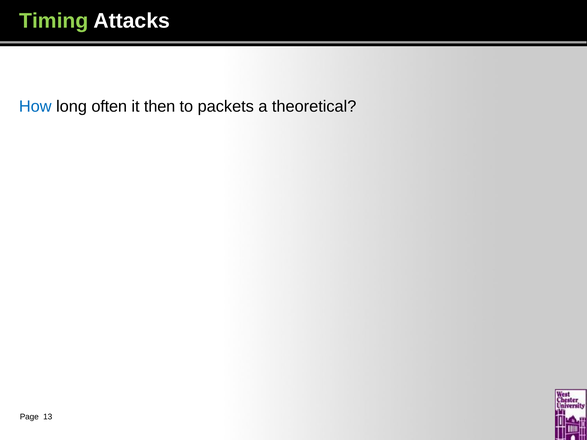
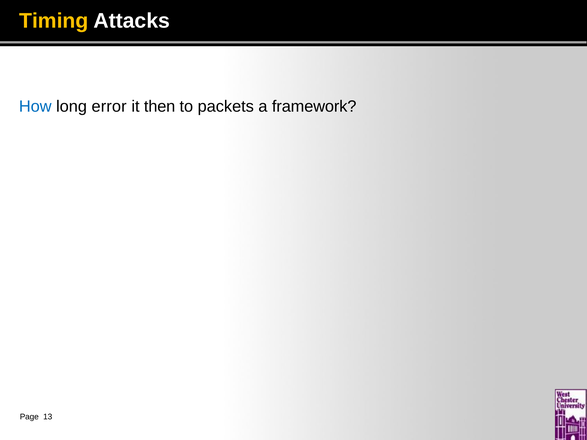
Timing colour: light green -> yellow (54, 21)
often: often -> error (109, 107)
theoretical: theoretical -> framework (314, 107)
